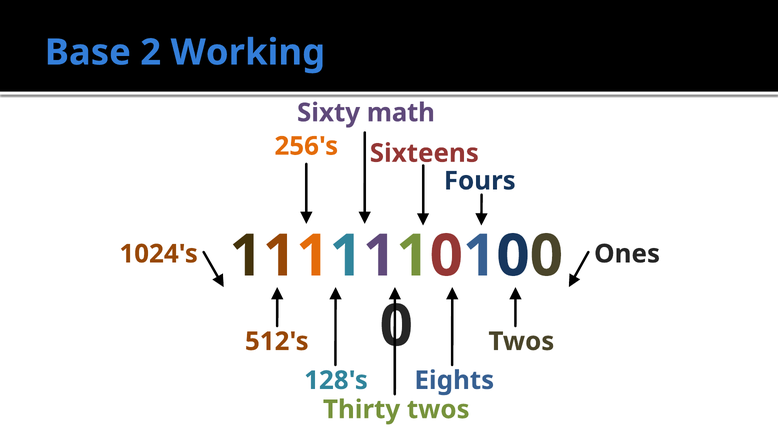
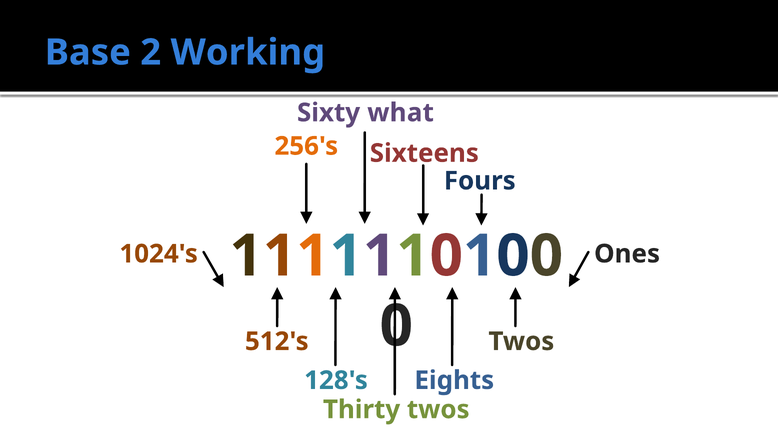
math: math -> what (401, 113)
